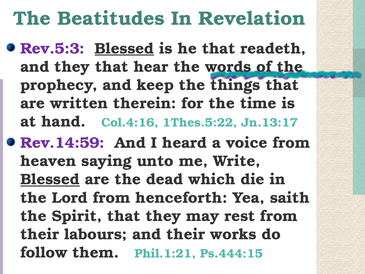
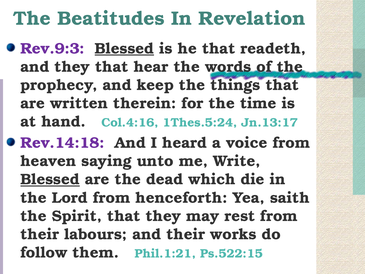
Rev.5:3: Rev.5:3 -> Rev.9:3 (52, 49)
1Thes.5:22: 1Thes.5:22 -> 1Thes.5:24 (200, 123)
Rev.14:59: Rev.14:59 -> Rev.14:18 (62, 143)
Ps.444:15: Ps.444:15 -> Ps.522:15 (231, 253)
